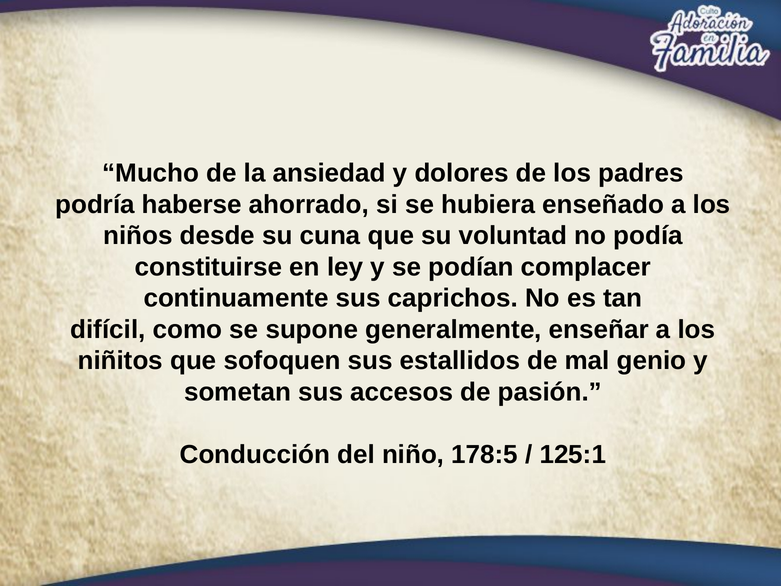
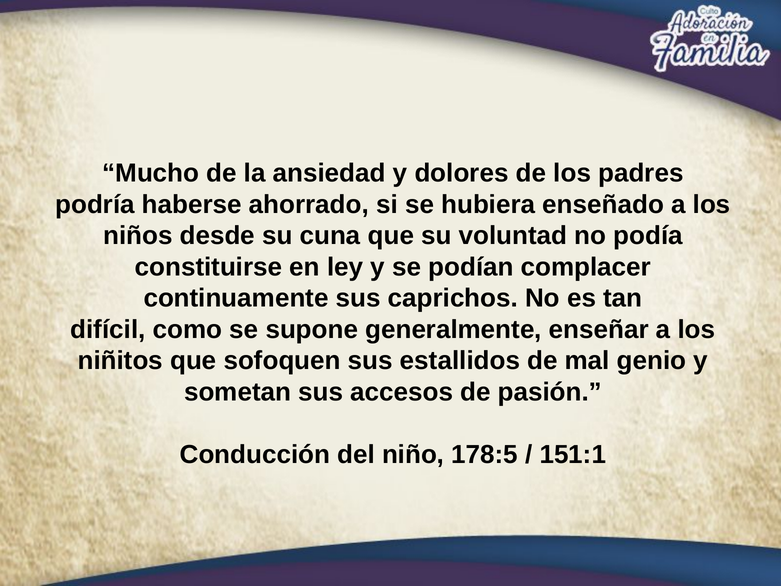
125:1: 125:1 -> 151:1 (573, 454)
